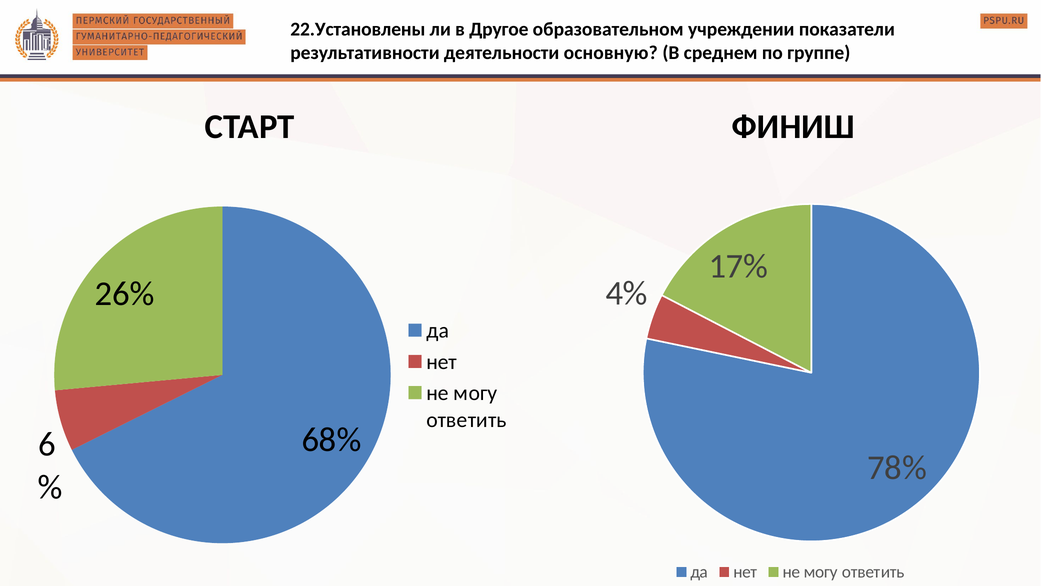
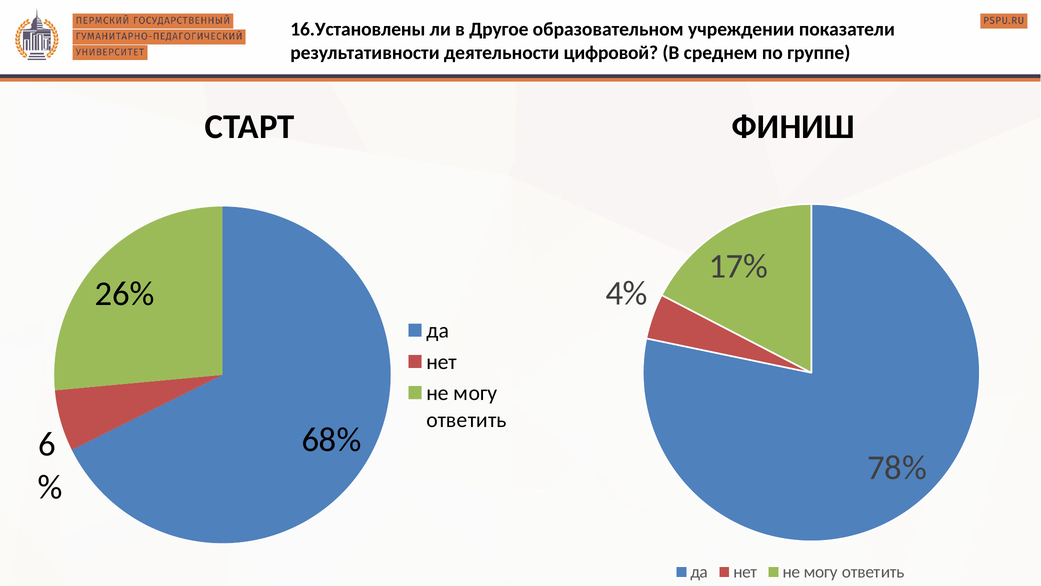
22.Установлены: 22.Установлены -> 16.Установлены (358, 29)
основную: основную -> цифровой (611, 53)
